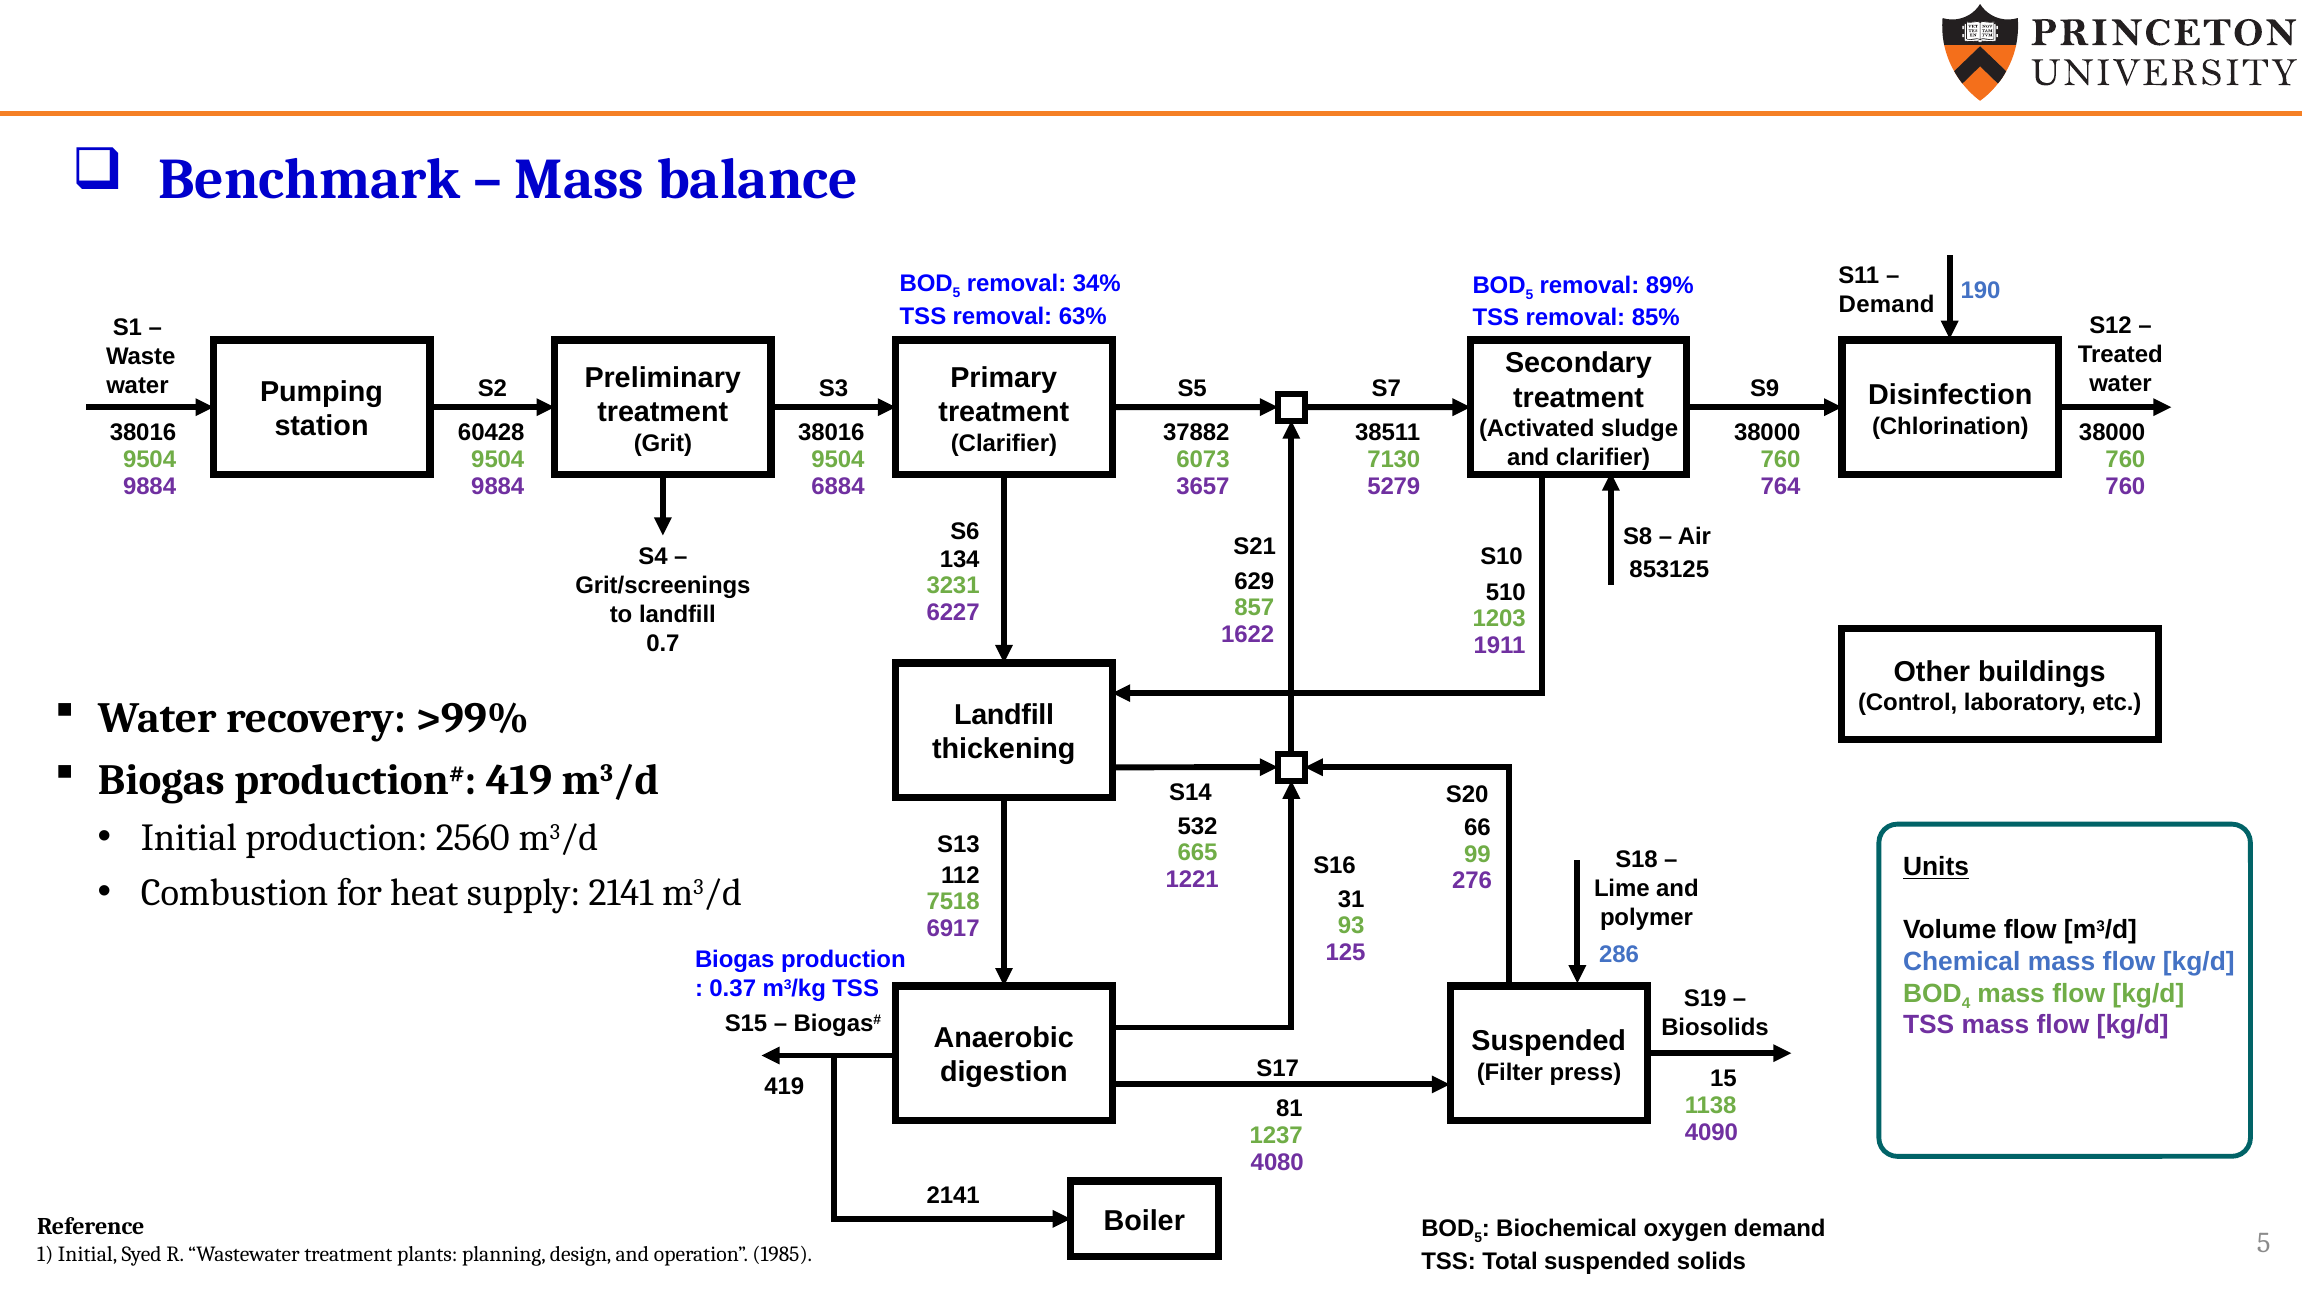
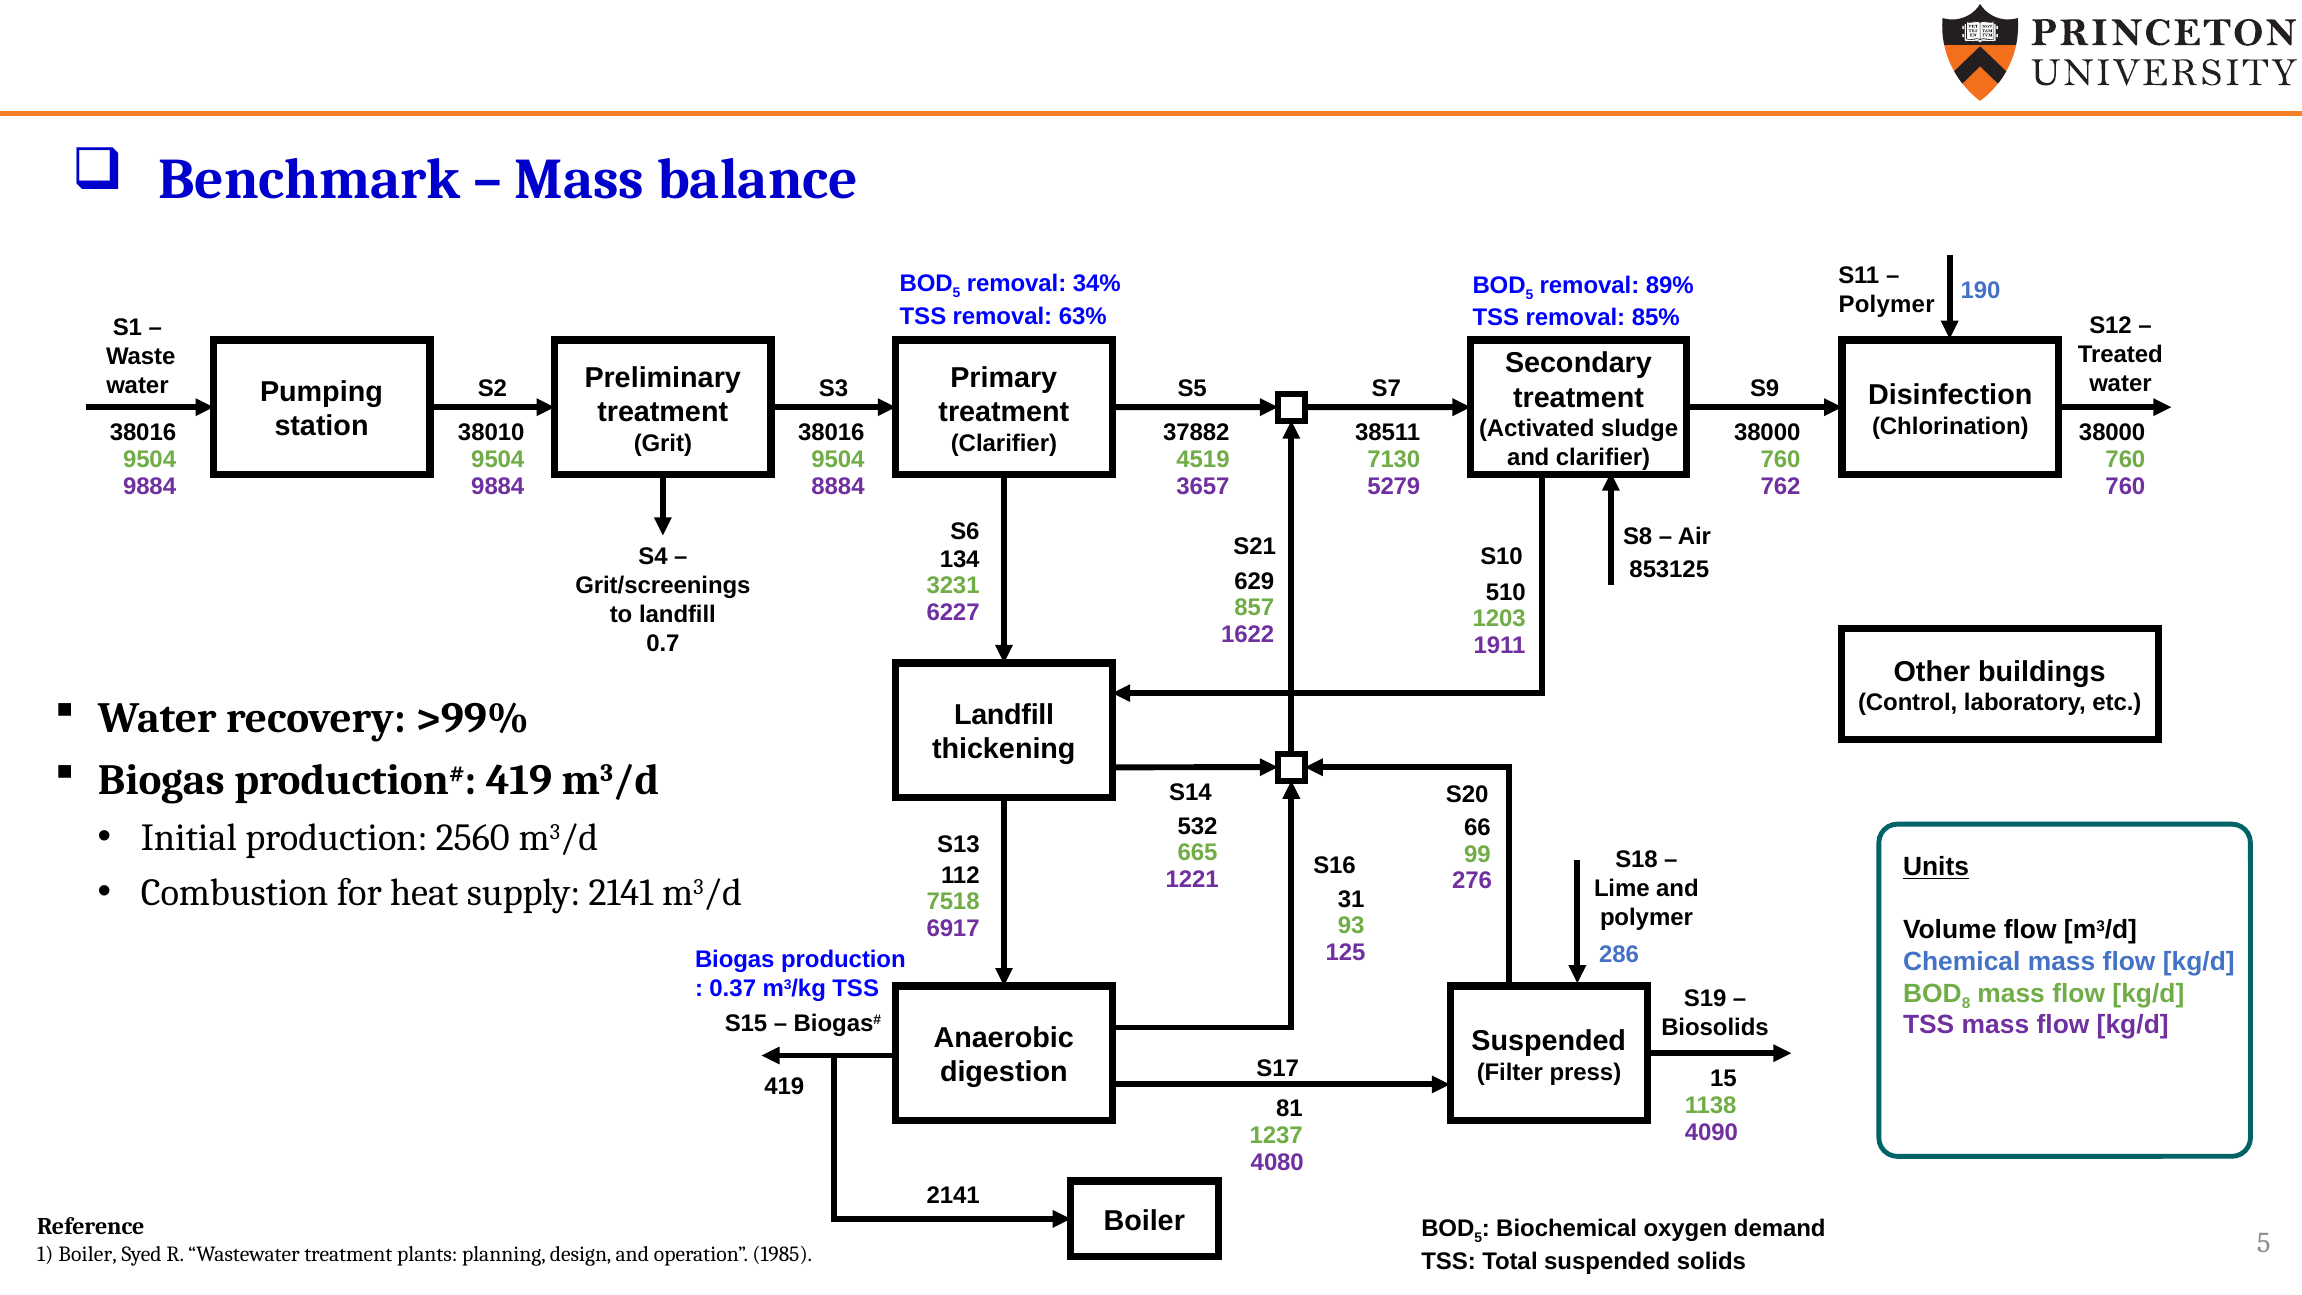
Demand: Demand -> Polymer (1887, 304)
60428: 60428 -> 38010 (491, 433)
6073: 6073 -> 4519 (1203, 460)
6884: 6884 -> 8884 (838, 486)
764: 764 -> 762 (1780, 486)
4: 4 -> 8 (1966, 1004)
1 Initial: Initial -> Boiler (88, 1254)
